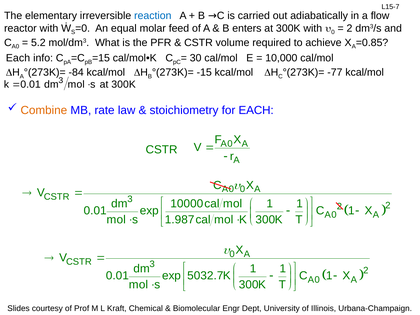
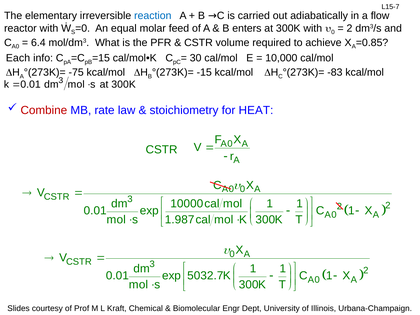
5.2: 5.2 -> 6.4 (38, 43)
-84: -84 -> -75 (76, 72)
-77: -77 -> -83 (335, 72)
Combine colour: orange -> red (44, 110)
for EACH: EACH -> HEAT (256, 110)
